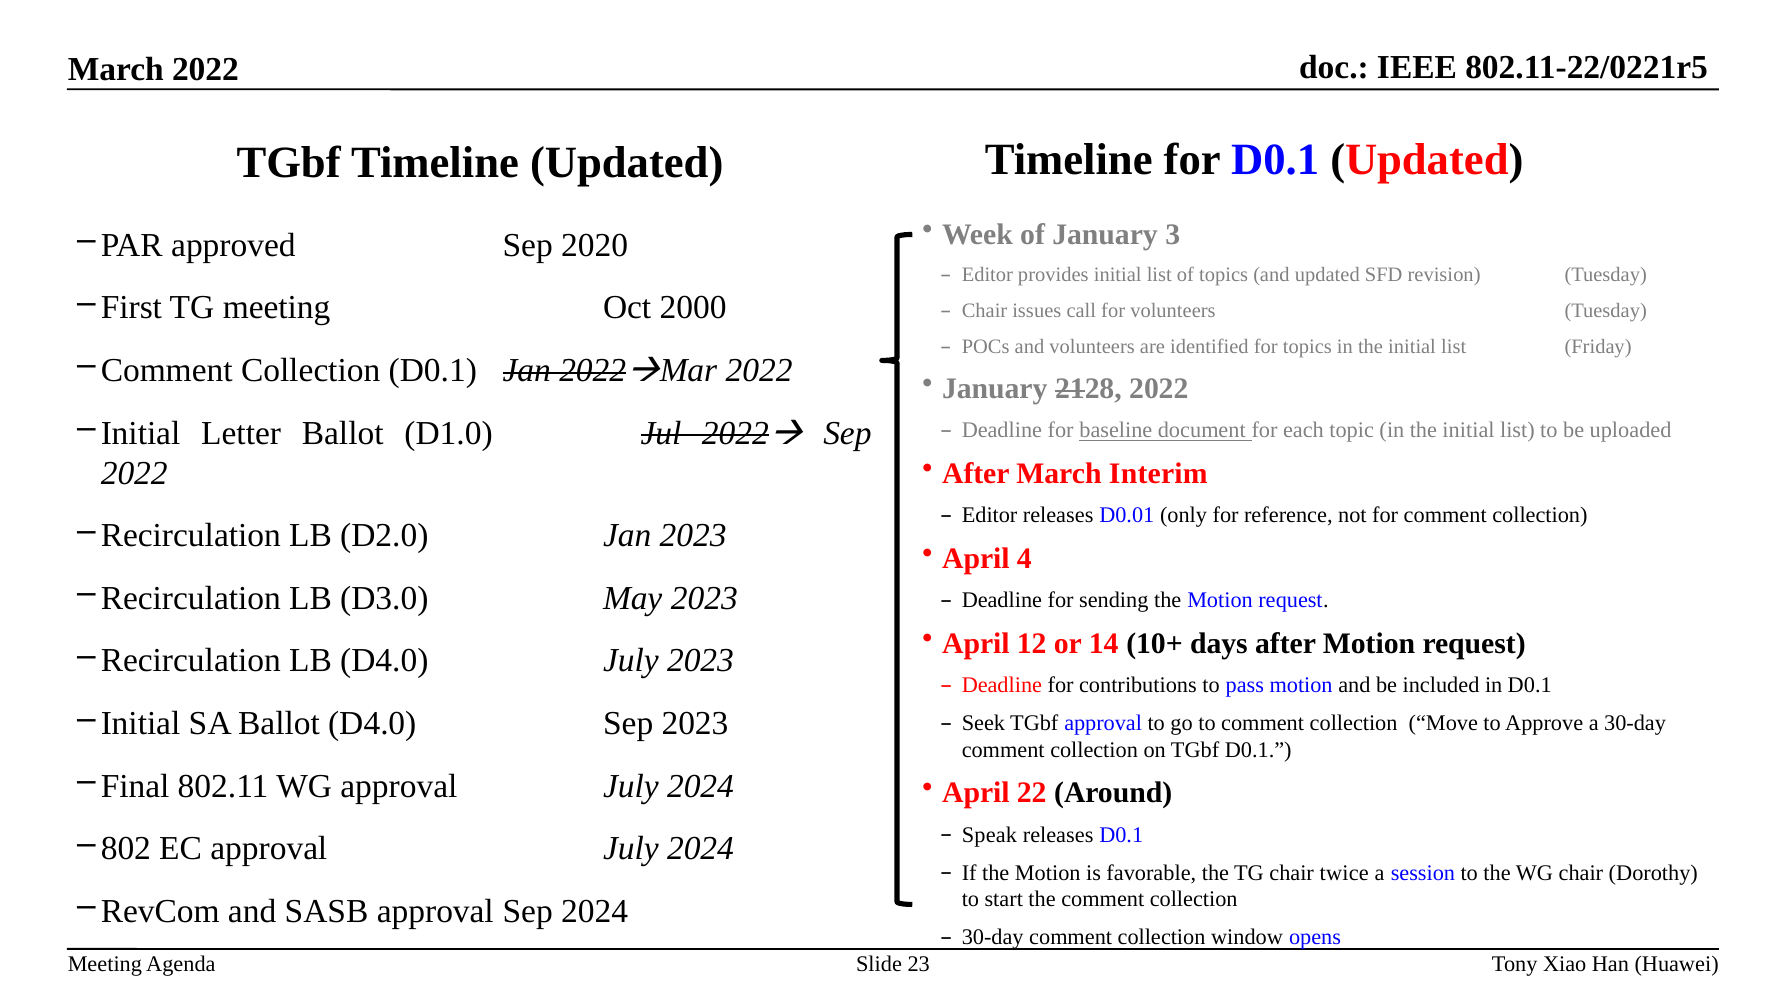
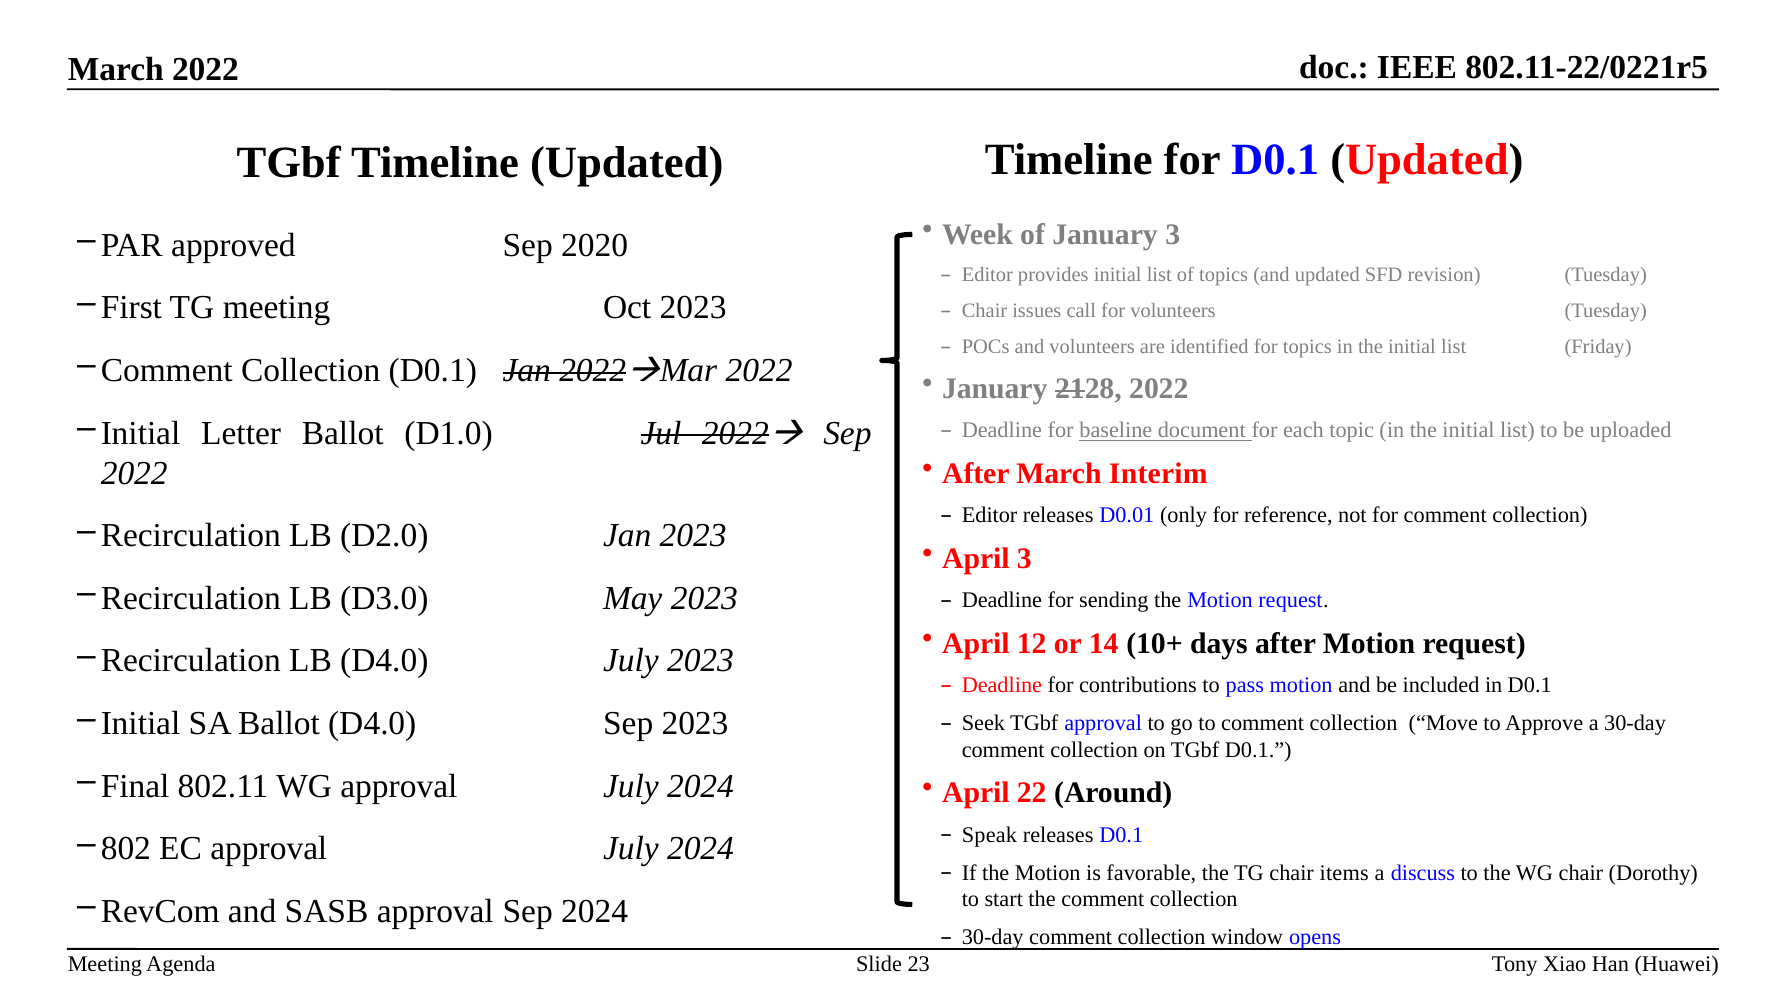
Oct 2000: 2000 -> 2023 (693, 308)
April 4: 4 -> 3 (1024, 558)
twice: twice -> items (1344, 872)
session: session -> discuss (1423, 872)
